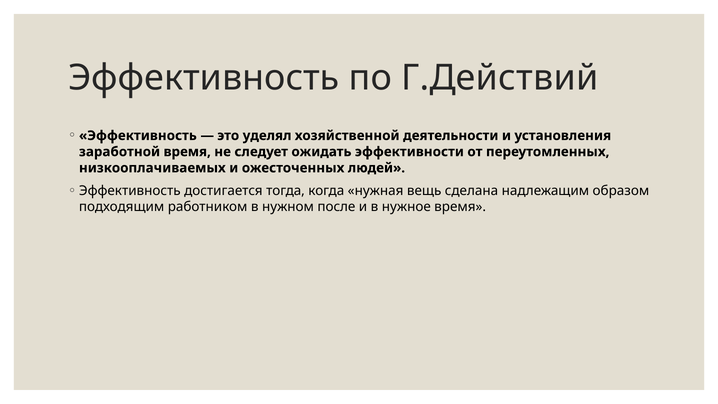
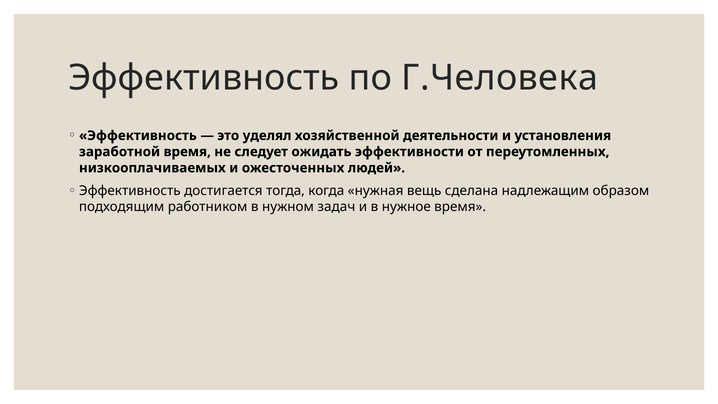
Г.Действий: Г.Действий -> Г.Человека (500, 78)
после: после -> задач (336, 207)
